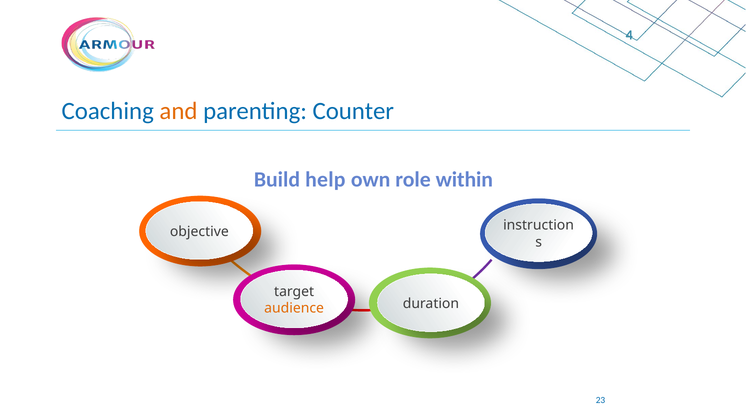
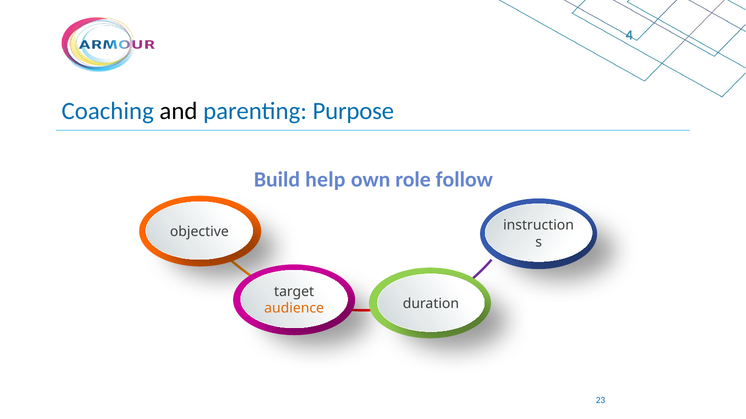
and colour: orange -> black (178, 111)
Counter: Counter -> Purpose (353, 111)
within: within -> follow (464, 180)
